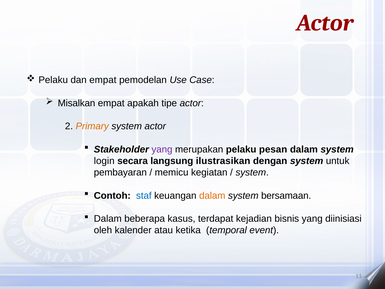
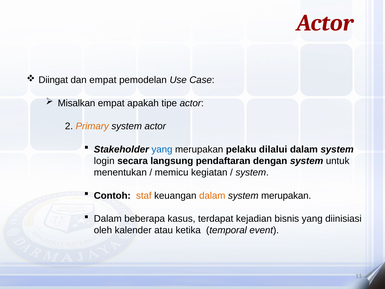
Pelaku: Pelaku -> Diingat (53, 80)
yang colour: purple -> blue (162, 149)
pesan: pesan -> dilalui (273, 149)
ilustrasikan: ilustrasikan -> pendaftaran (223, 161)
pembayaran: pembayaran -> menentukan (120, 172)
staf colour: blue -> orange (144, 195)
system bersamaan: bersamaan -> merupakan (286, 195)
